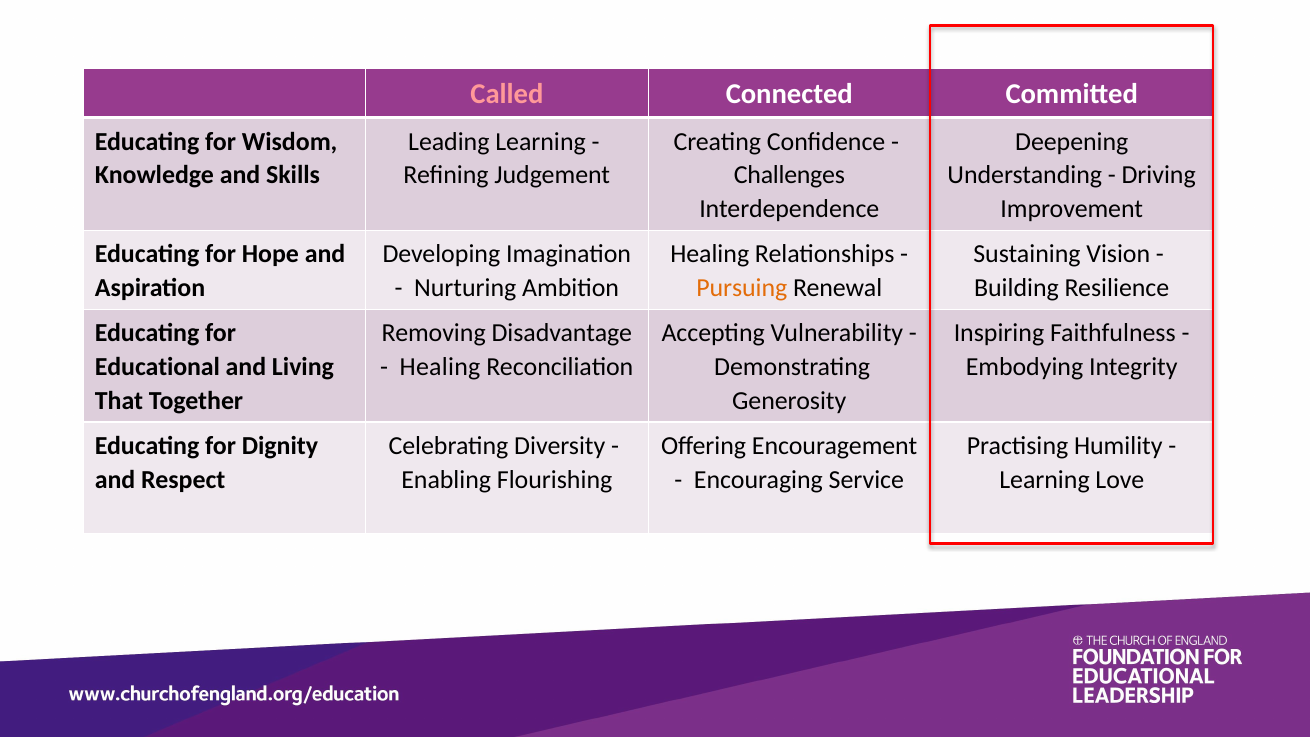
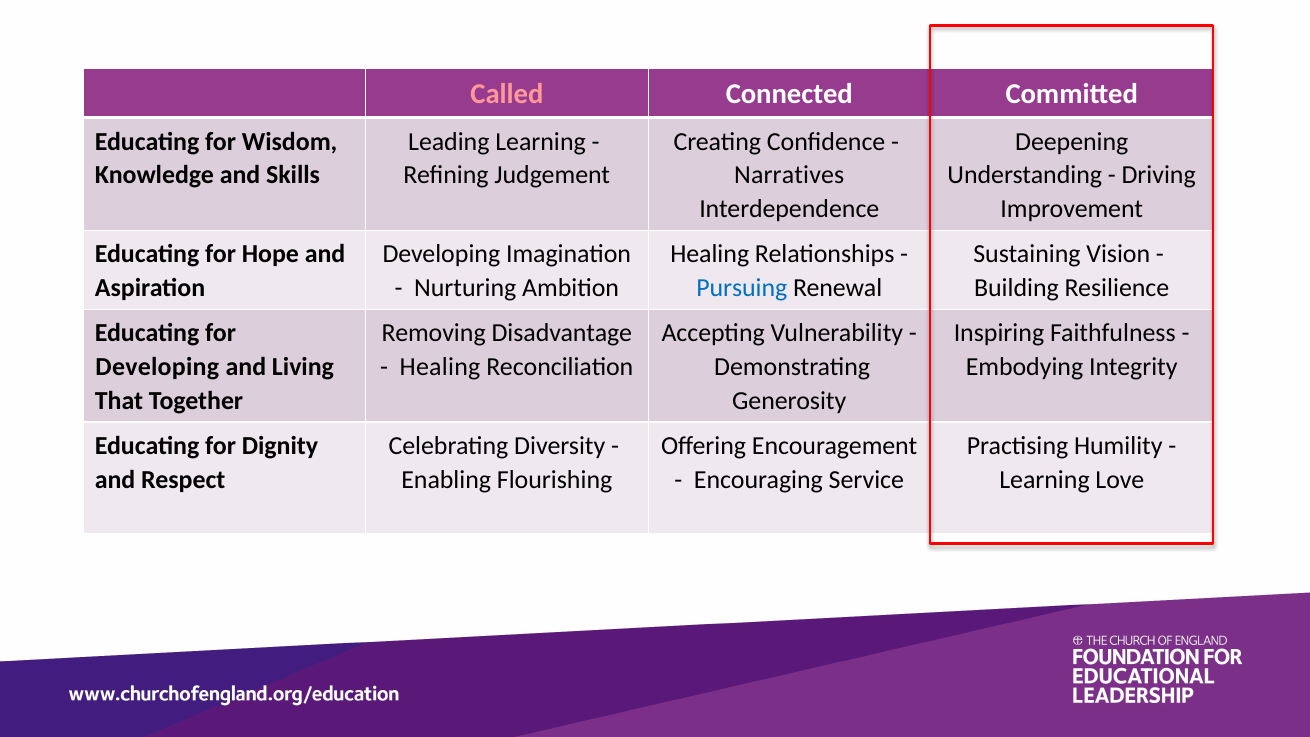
Challenges: Challenges -> Narratives (789, 175)
Pursuing colour: orange -> blue (742, 288)
Educational: Educational -> Developing (157, 367)
